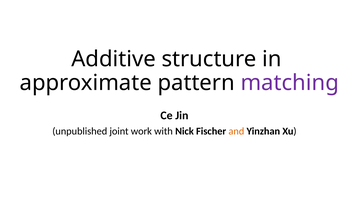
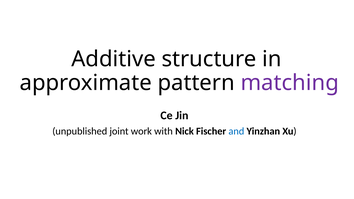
and colour: orange -> blue (236, 131)
